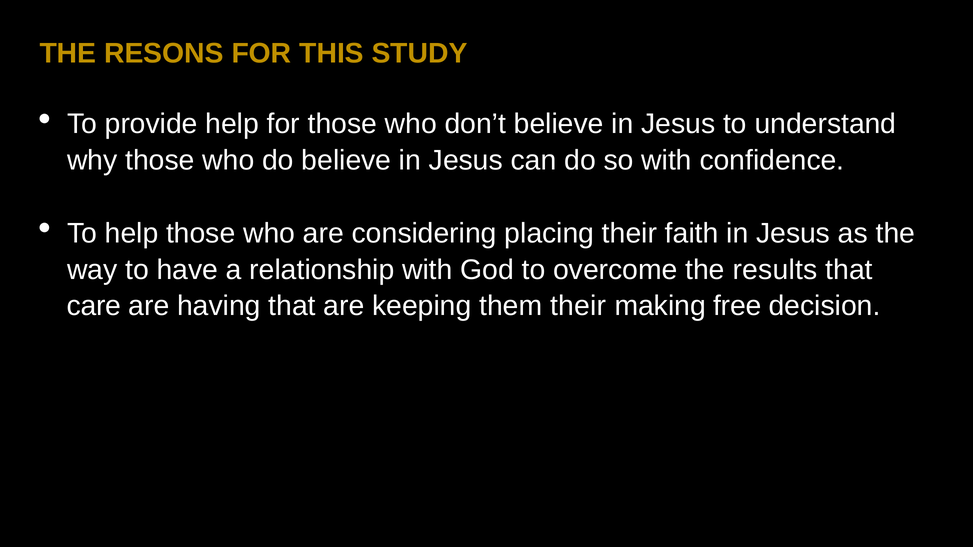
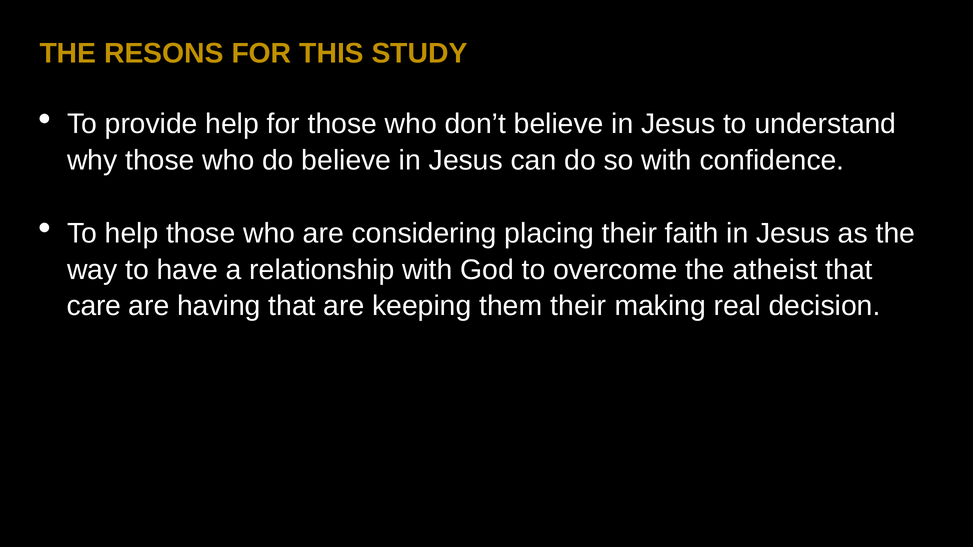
results: results -> atheist (775, 270)
free: free -> real (737, 306)
